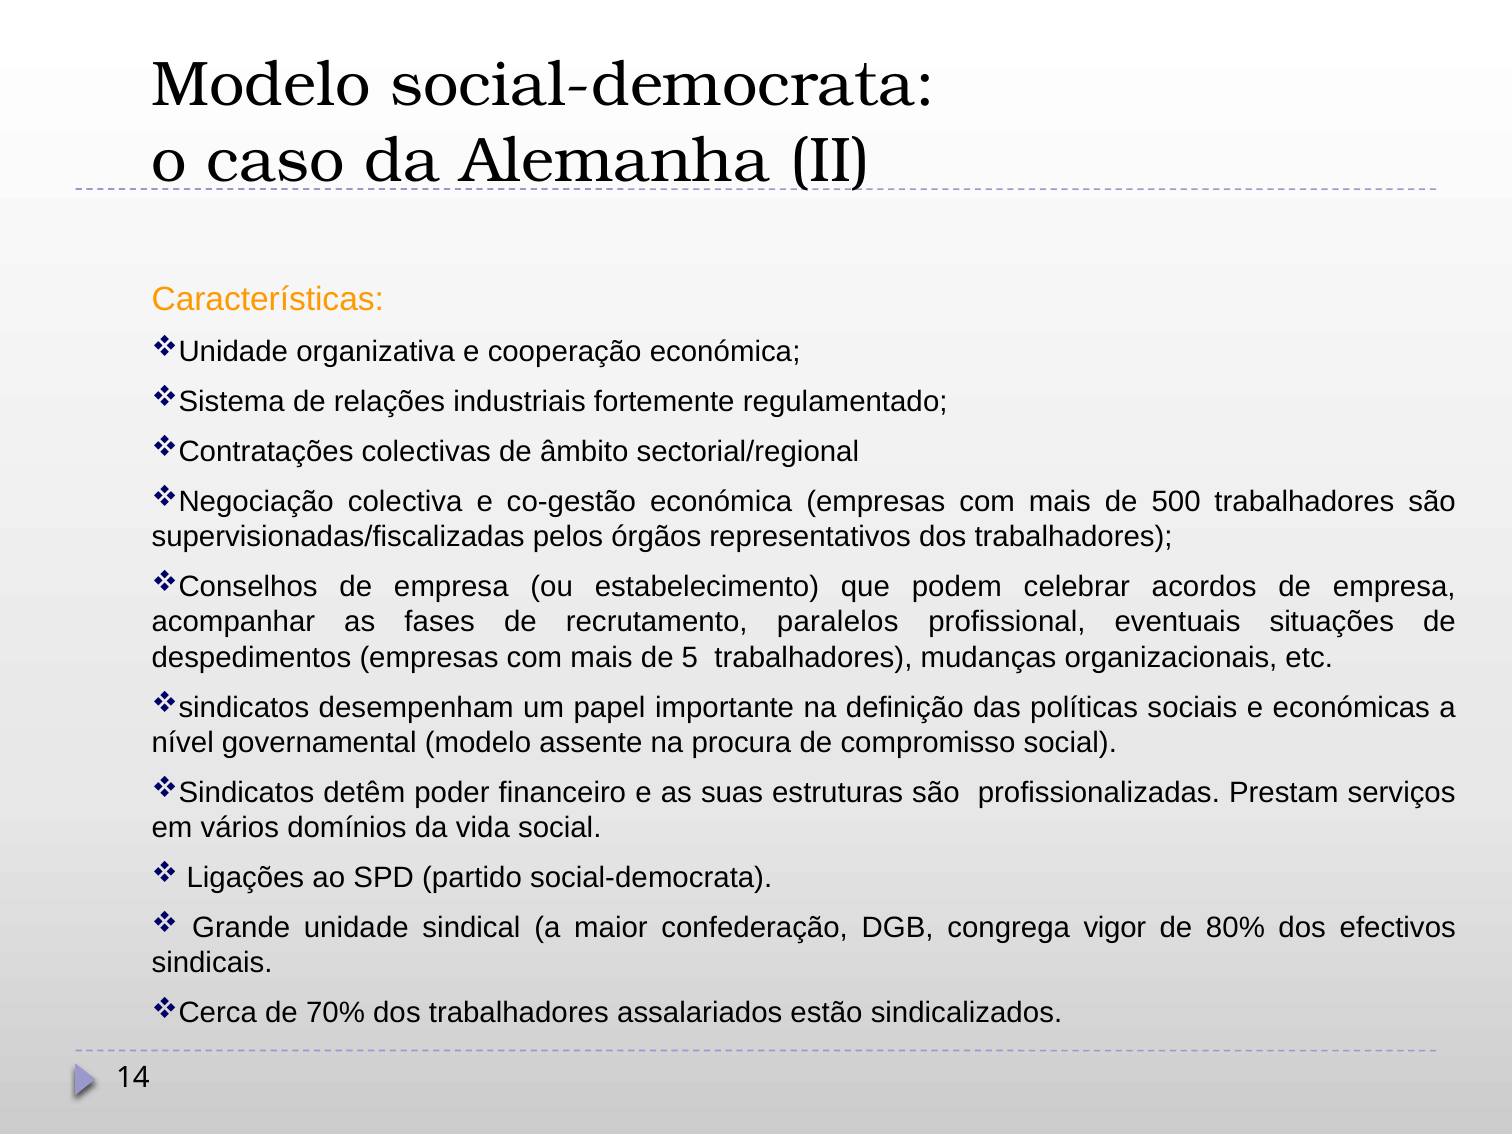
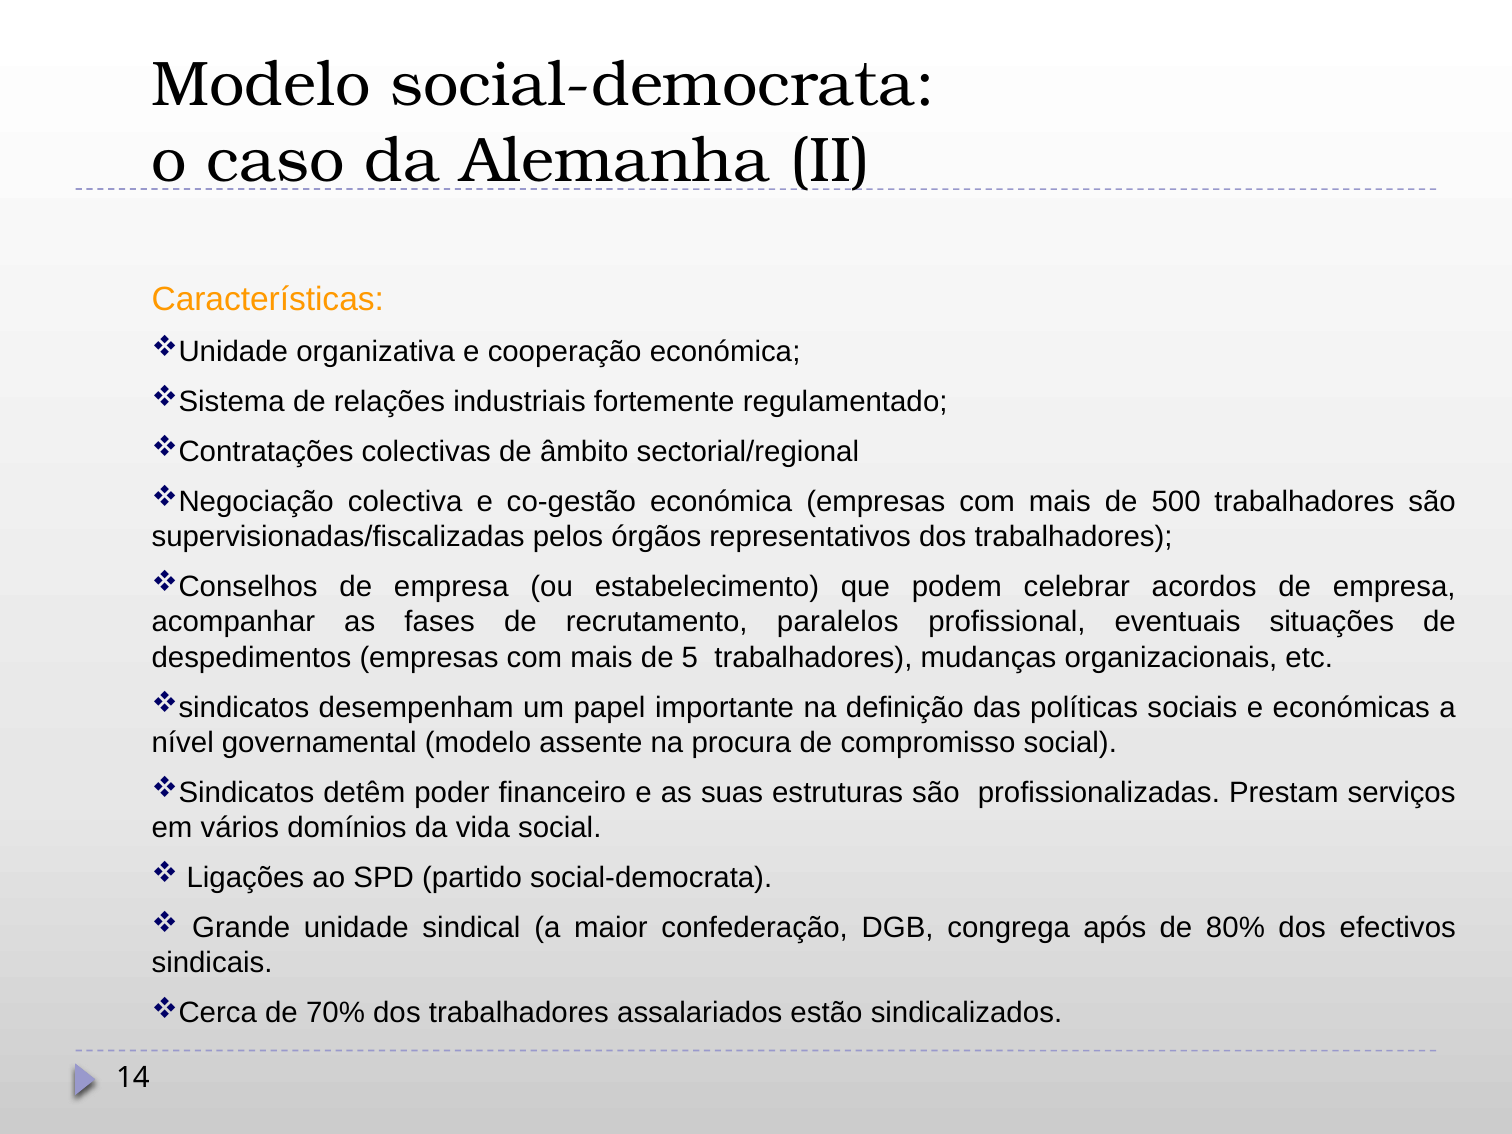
vigor: vigor -> após (1115, 928)
